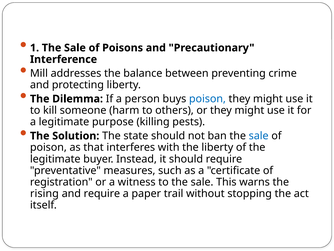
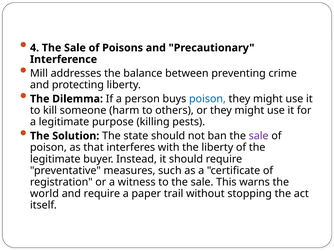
1: 1 -> 4 (35, 48)
sale colour: blue -> purple (259, 136)
rising: rising -> world (44, 193)
